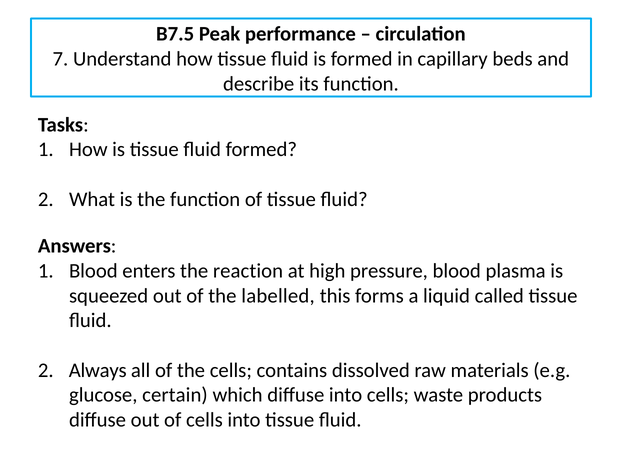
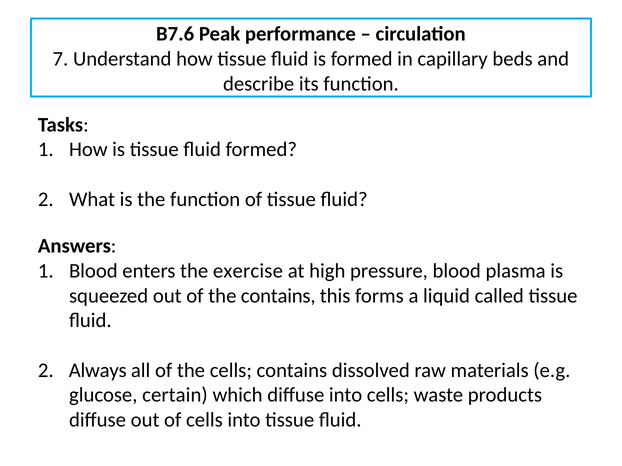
B7.5: B7.5 -> B7.6 (175, 34)
reaction: reaction -> exercise (248, 271)
the labelled: labelled -> contains (278, 296)
